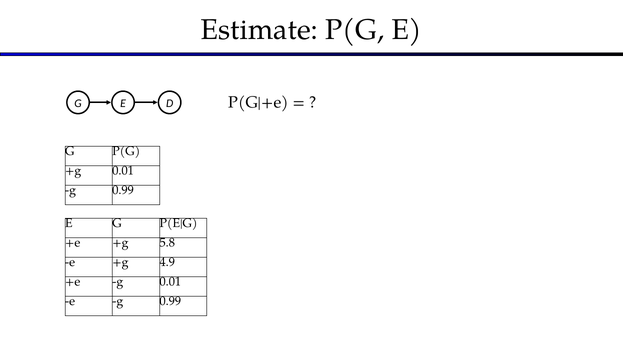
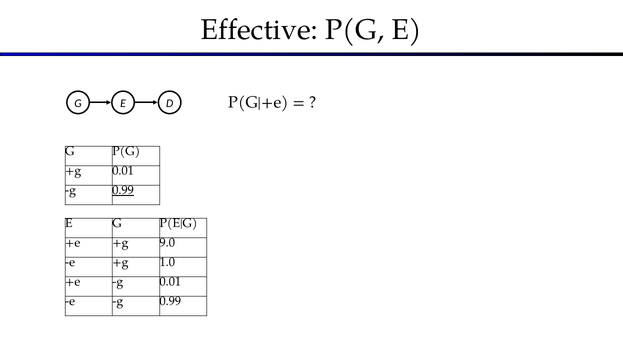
Estimate: Estimate -> Effective (259, 30)
0.99 underline: none -> present (123, 190)
5.8: 5.8 -> 9.0 (167, 242)
4.9: 4.9 -> 1.0 (167, 262)
